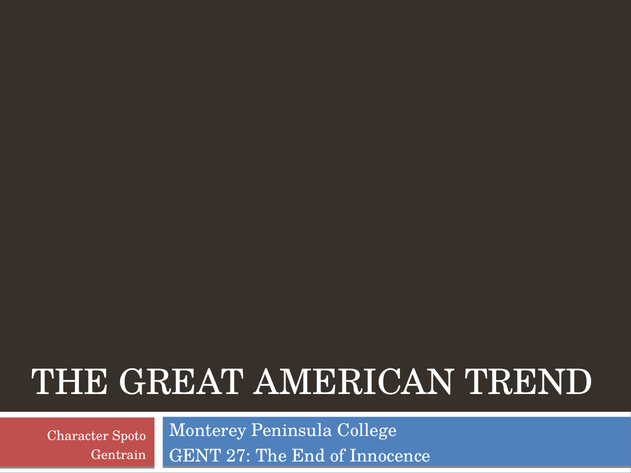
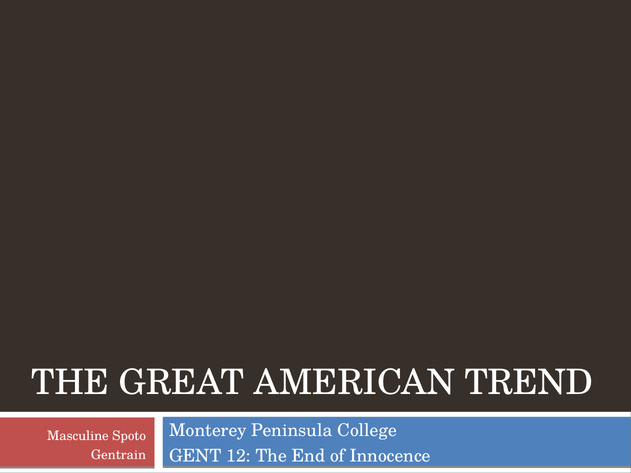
Character: Character -> Masculine (78, 436)
27: 27 -> 12 (239, 456)
